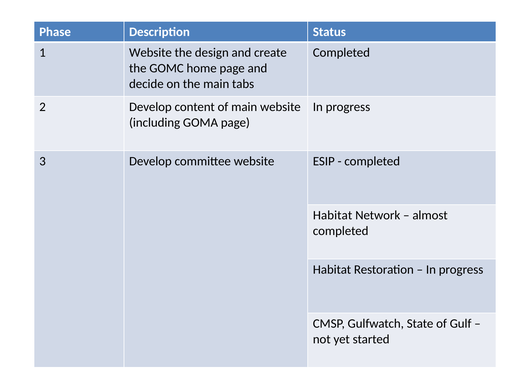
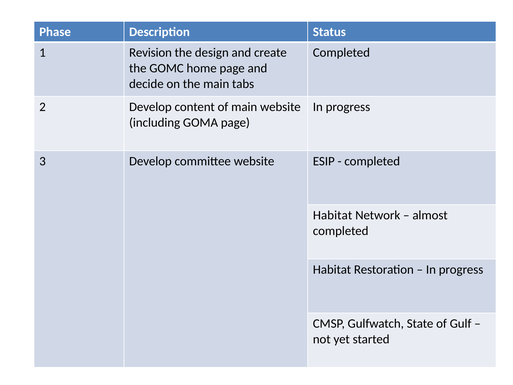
1 Website: Website -> Revision (150, 53)
